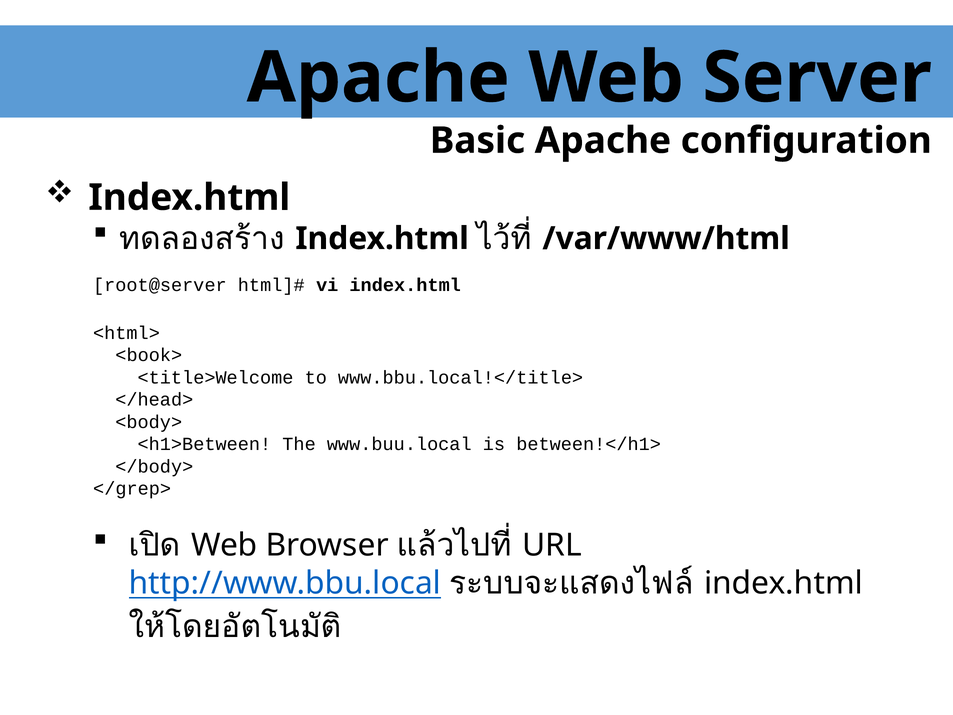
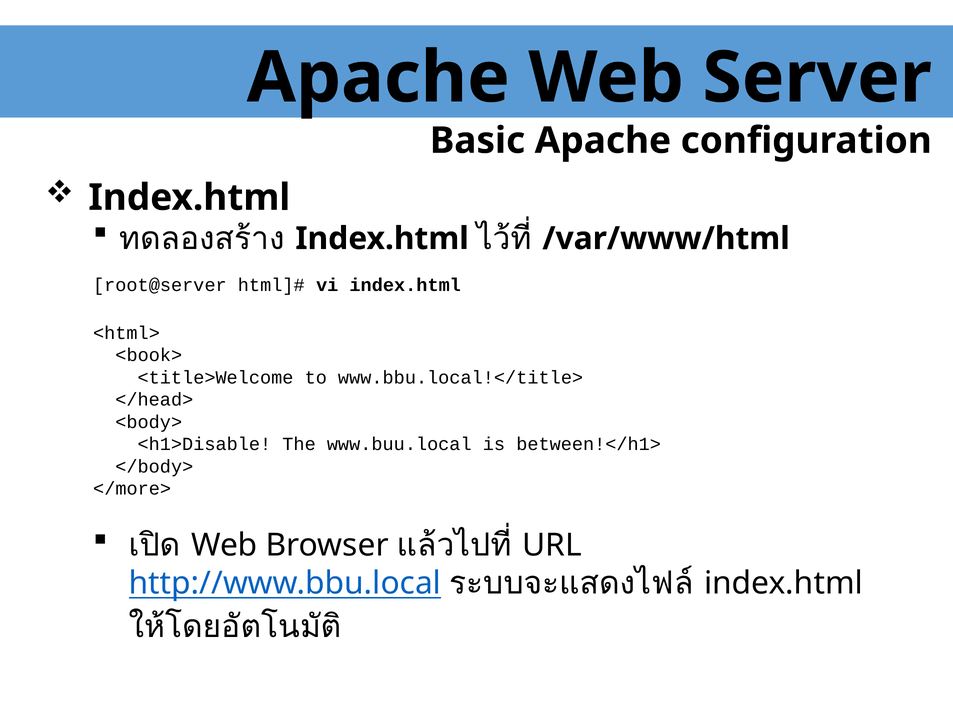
<h1>Between: <h1>Between -> <h1>Disable (204, 444)
</grep>: </grep> -> </more> (132, 489)
